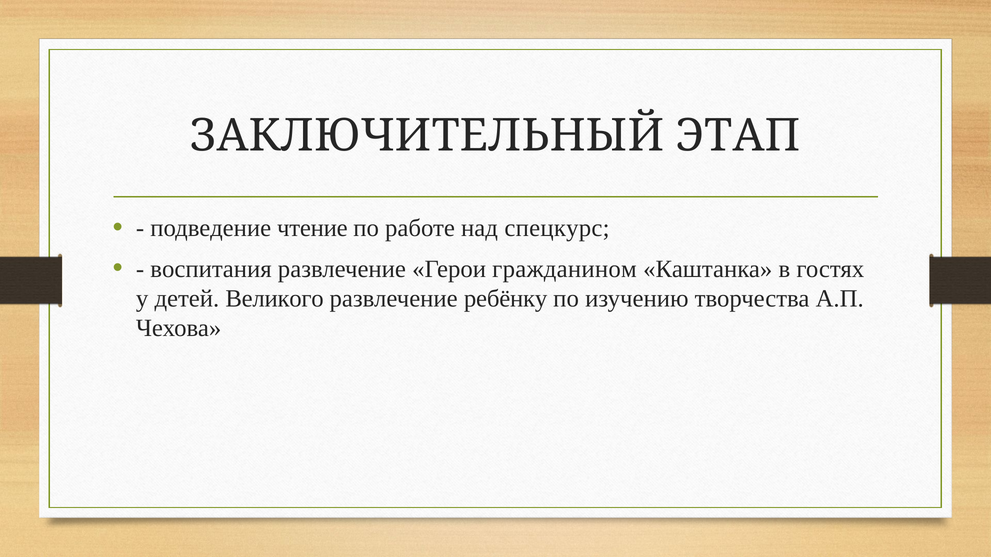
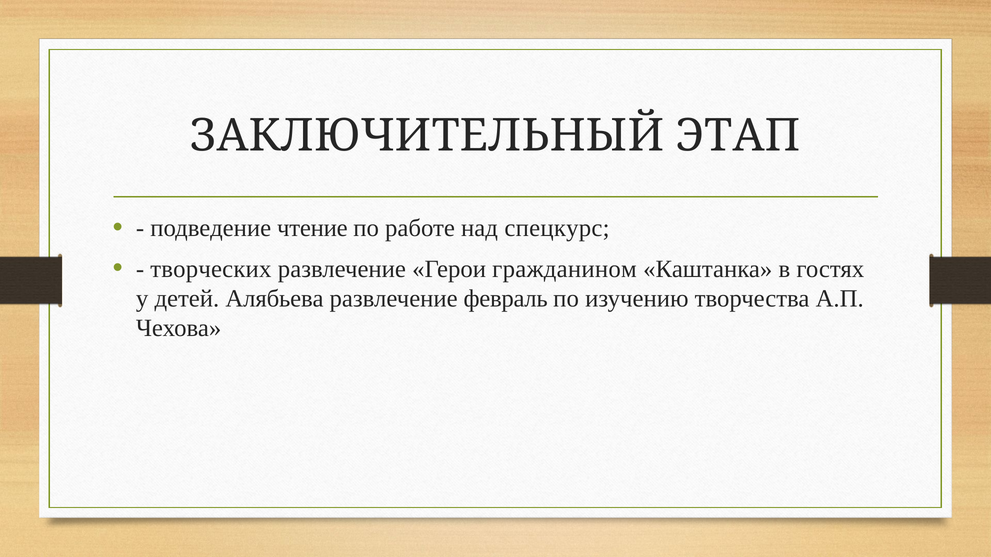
воспитания: воспитания -> творческих (211, 269)
Великого: Великого -> Алябьева (275, 299)
ребёнку: ребёнку -> февраль (506, 299)
